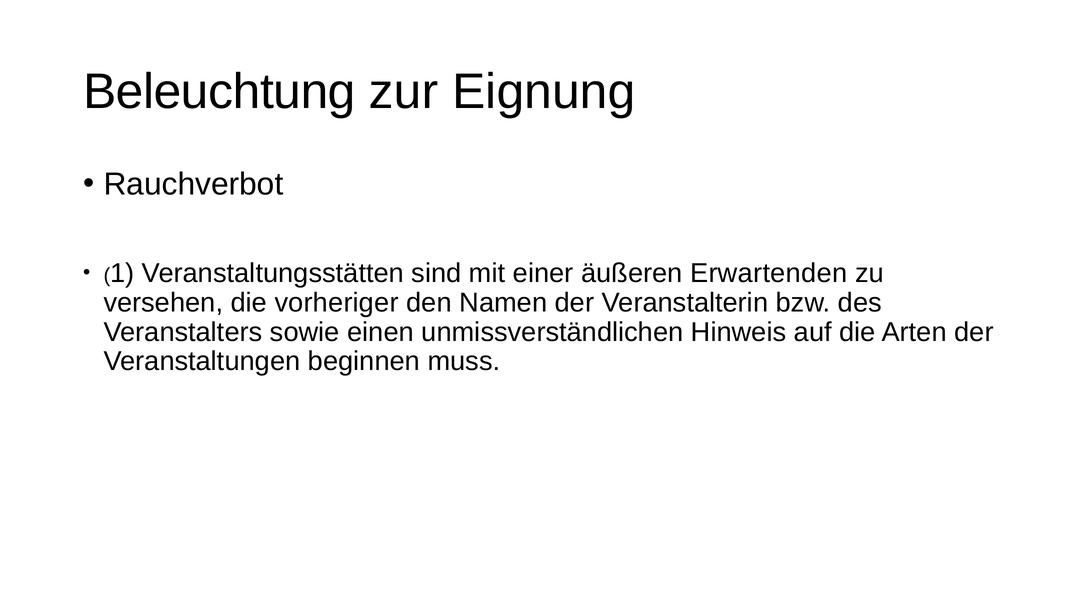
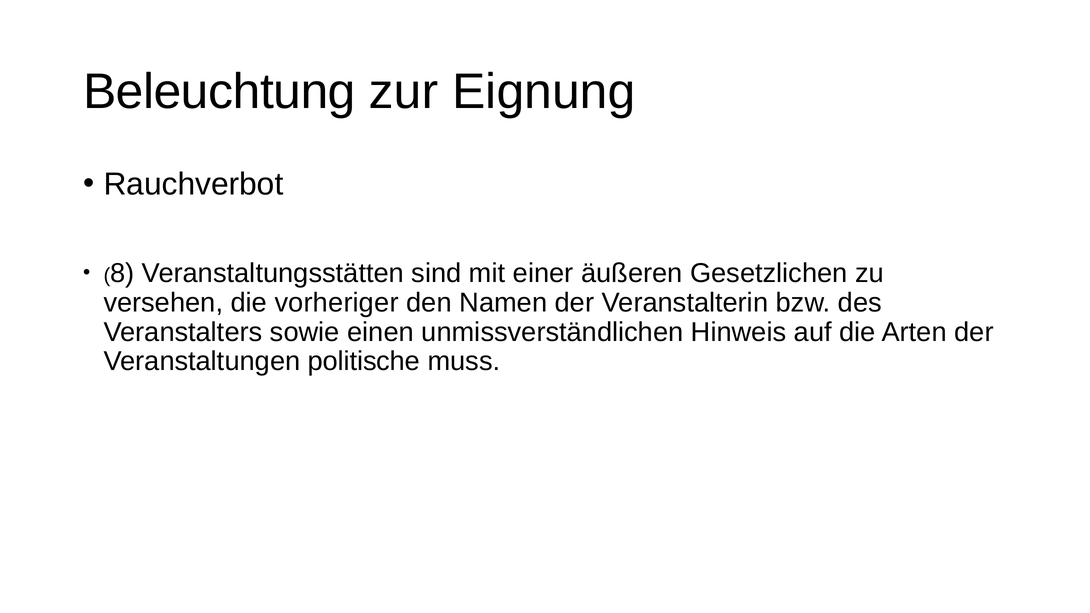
1: 1 -> 8 (122, 273)
Erwartenden: Erwartenden -> Gesetzlichen (769, 273)
beginnen: beginnen -> politische (364, 362)
